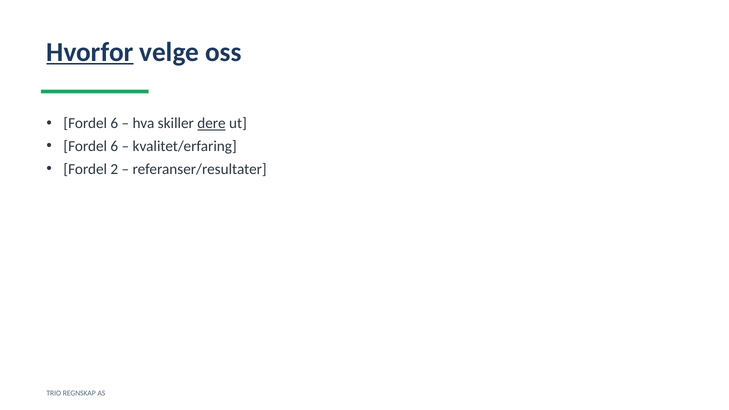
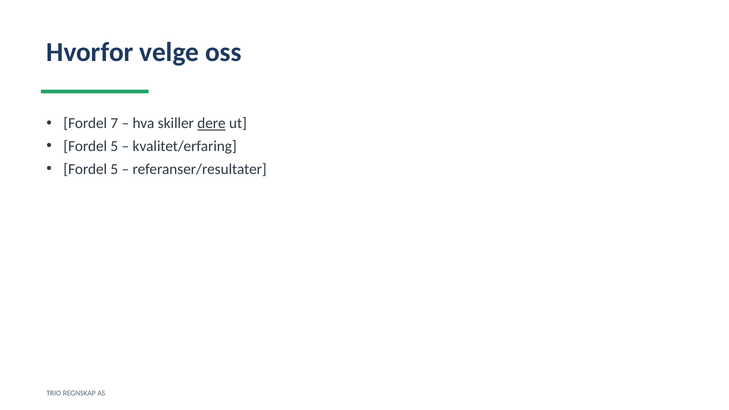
Hvorfor underline: present -> none (90, 52)
6: 6 -> 7 (114, 123)
6: 6 -> 5 (114, 146)
2: 2 -> 5 (114, 169)
